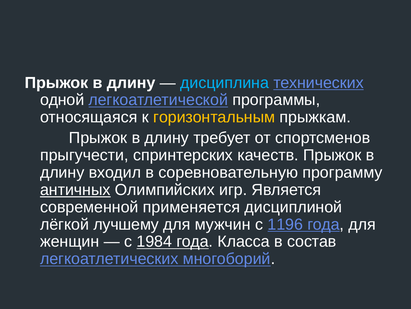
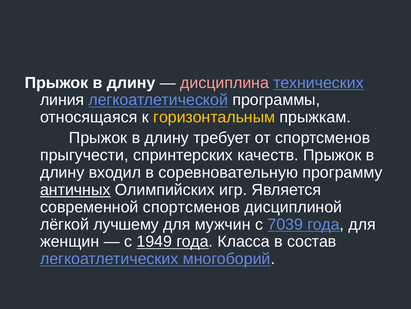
дисциплина colour: light blue -> pink (225, 83)
одной: одной -> линия (62, 100)
современной применяется: применяется -> спортсменов (191, 207)
1196: 1196 -> 7039 (285, 224)
1984: 1984 -> 1949 (154, 241)
